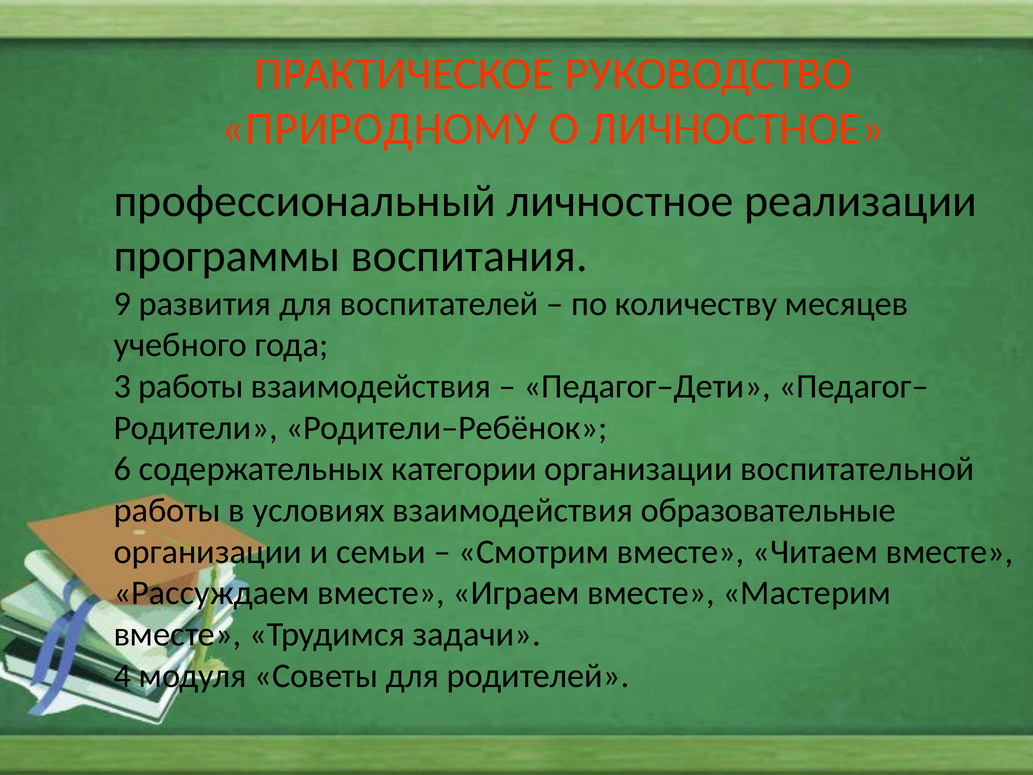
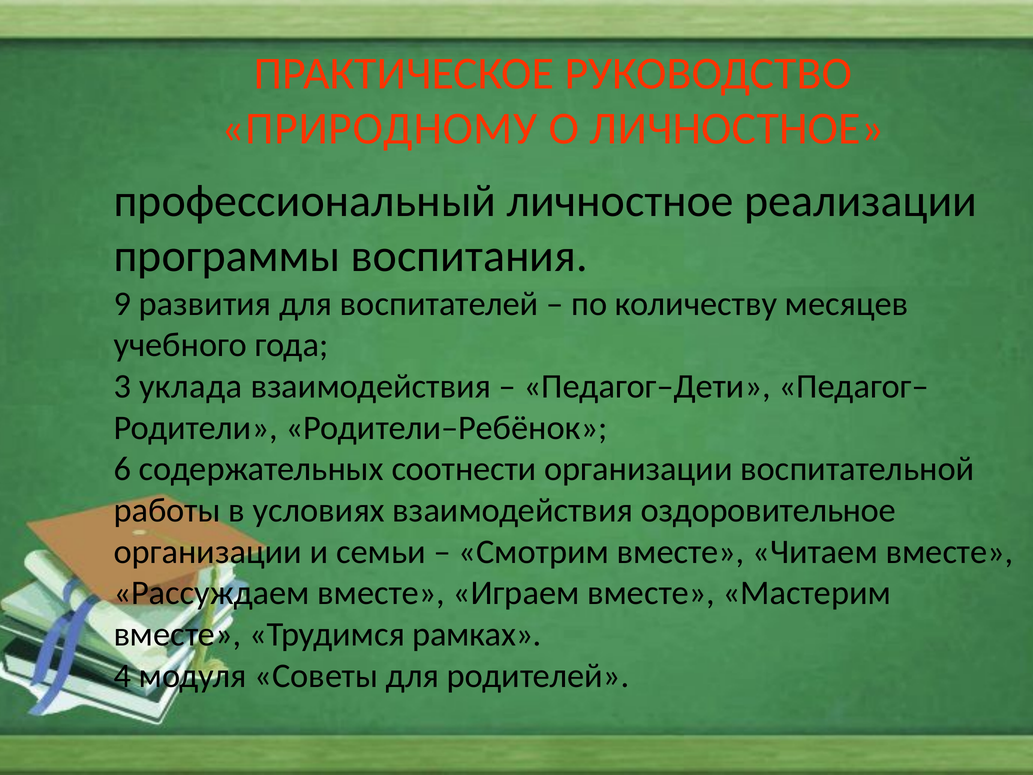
3 работы: работы -> уклада (191, 386)
категории: категории -> соотнести (464, 469)
образовательные: образовательные -> оздоровительное (768, 510)
задачи: задачи -> рамках (477, 634)
